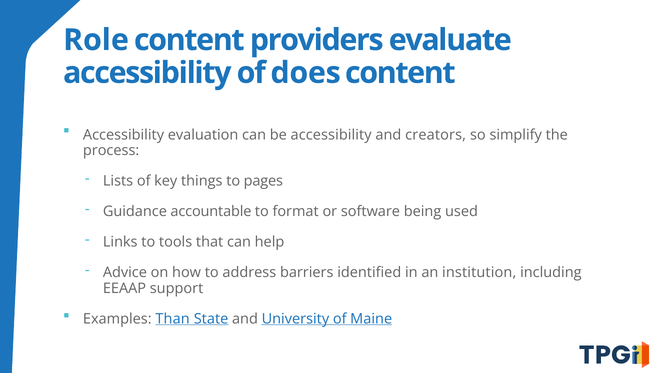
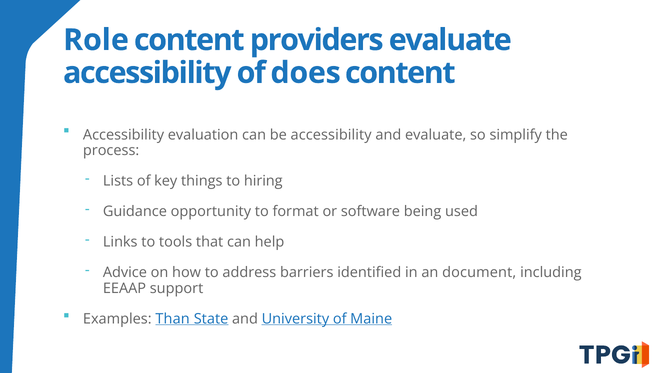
and creators: creators -> evaluate (436, 135)
pages: pages -> hiring (263, 181)
accountable: accountable -> opportunity (211, 212)
institution: institution -> document (479, 273)
